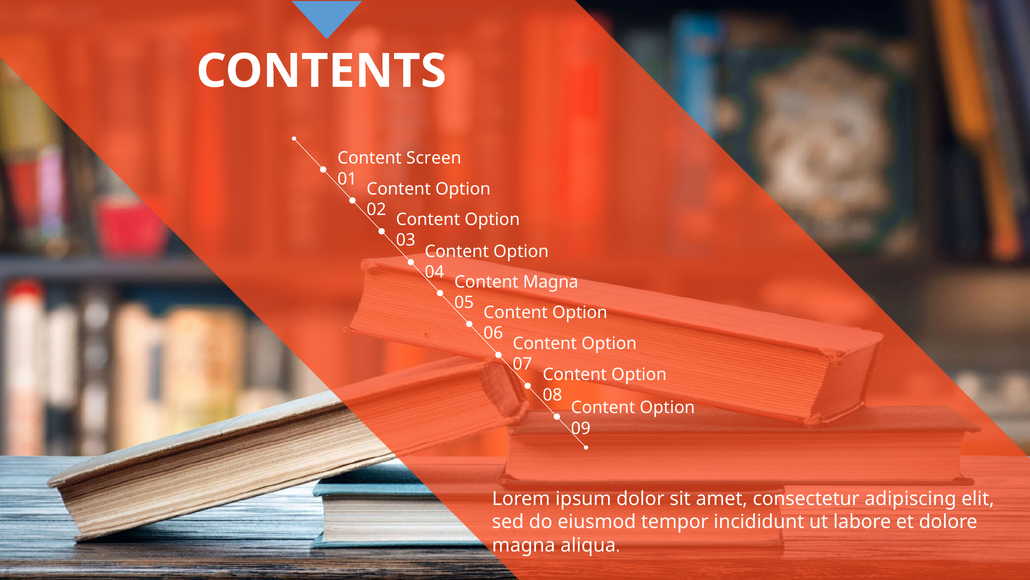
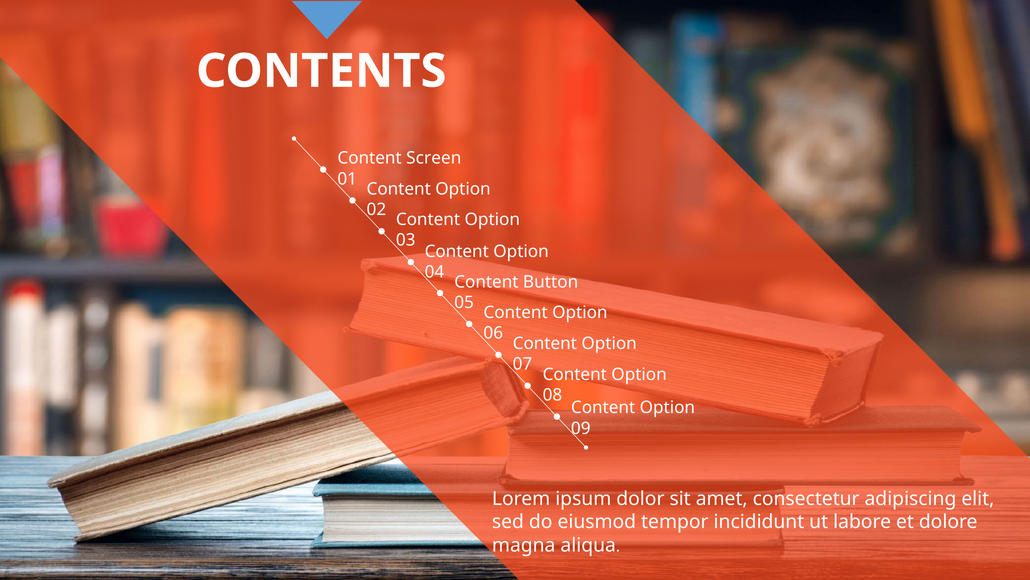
Content Magna: Magna -> Button (551, 282)
